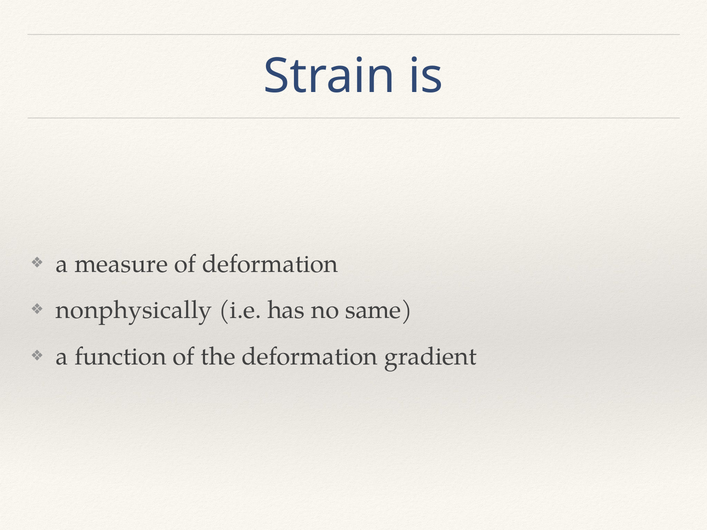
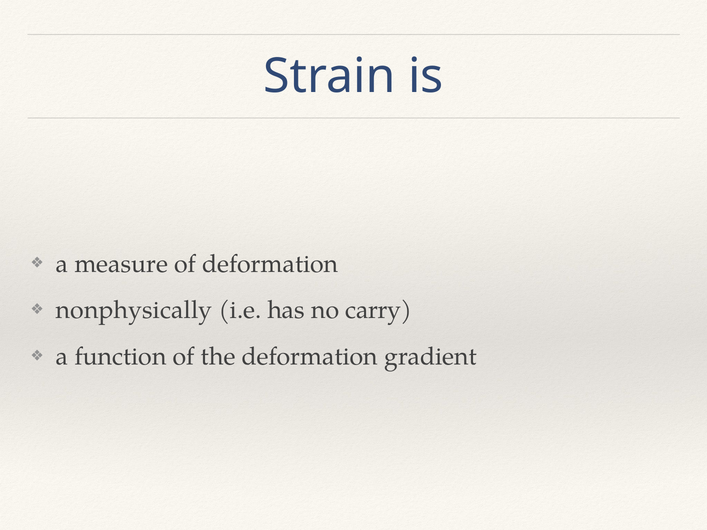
same: same -> carry (379, 310)
